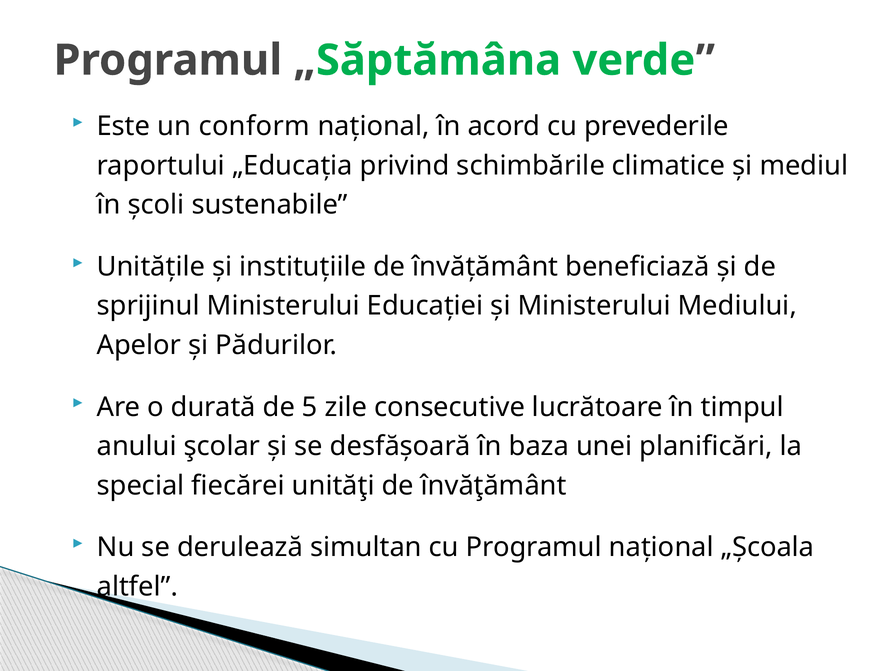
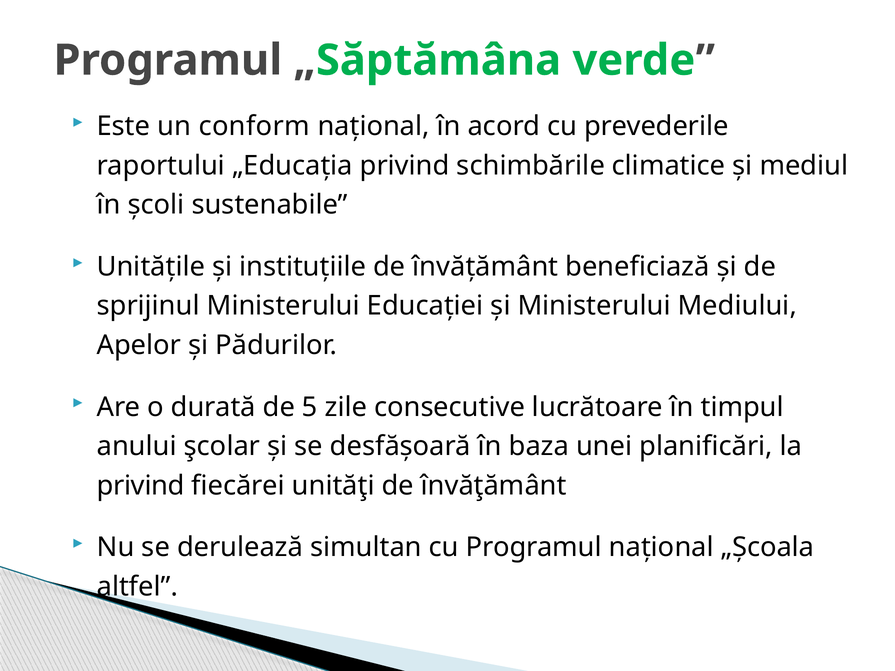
special: special -> privind (141, 486)
